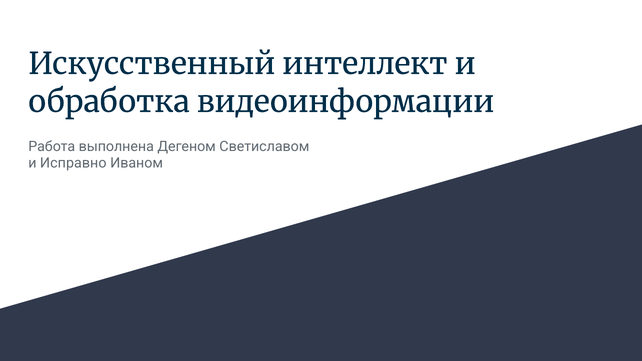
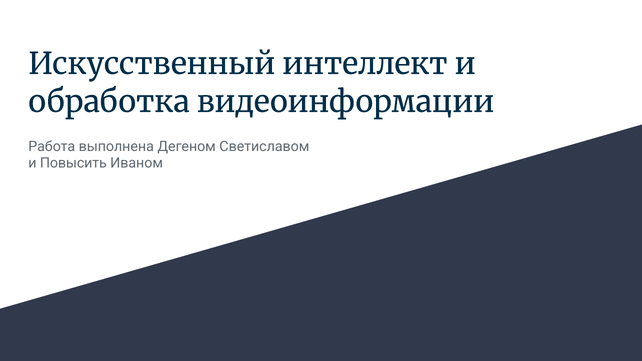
Исправно: Исправно -> Повысить (73, 163)
